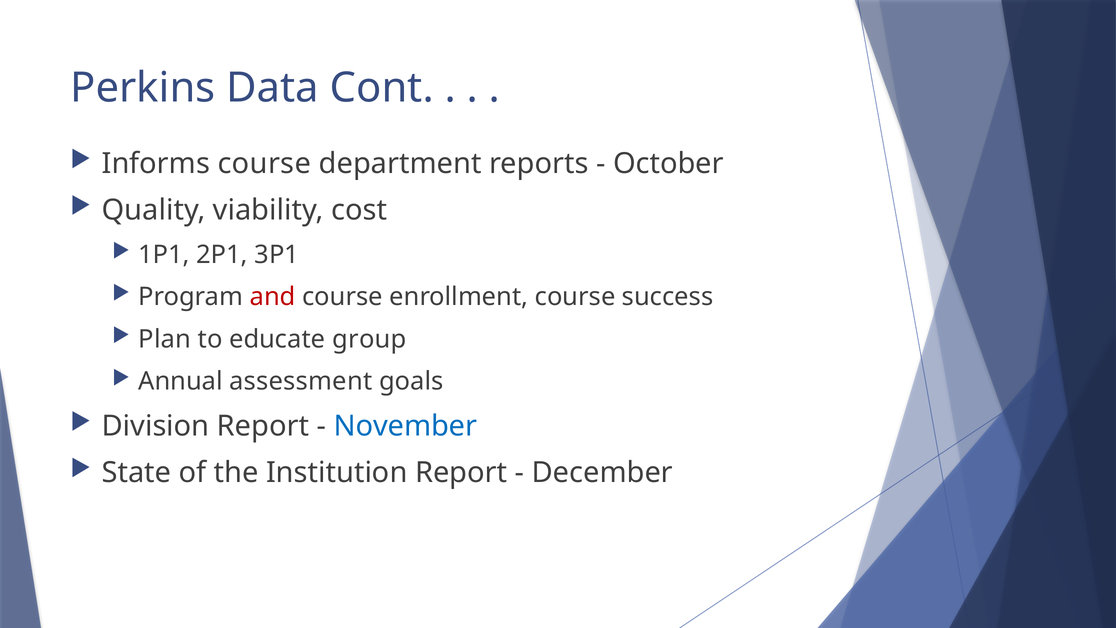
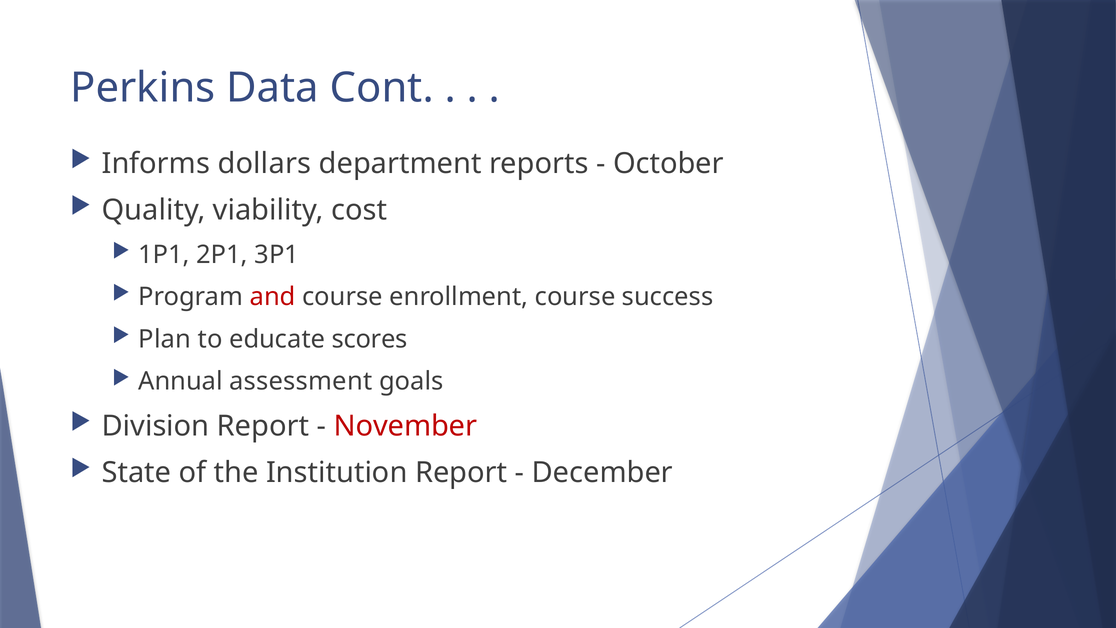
Informs course: course -> dollars (264, 164)
group: group -> scores (370, 339)
November colour: blue -> red (405, 426)
